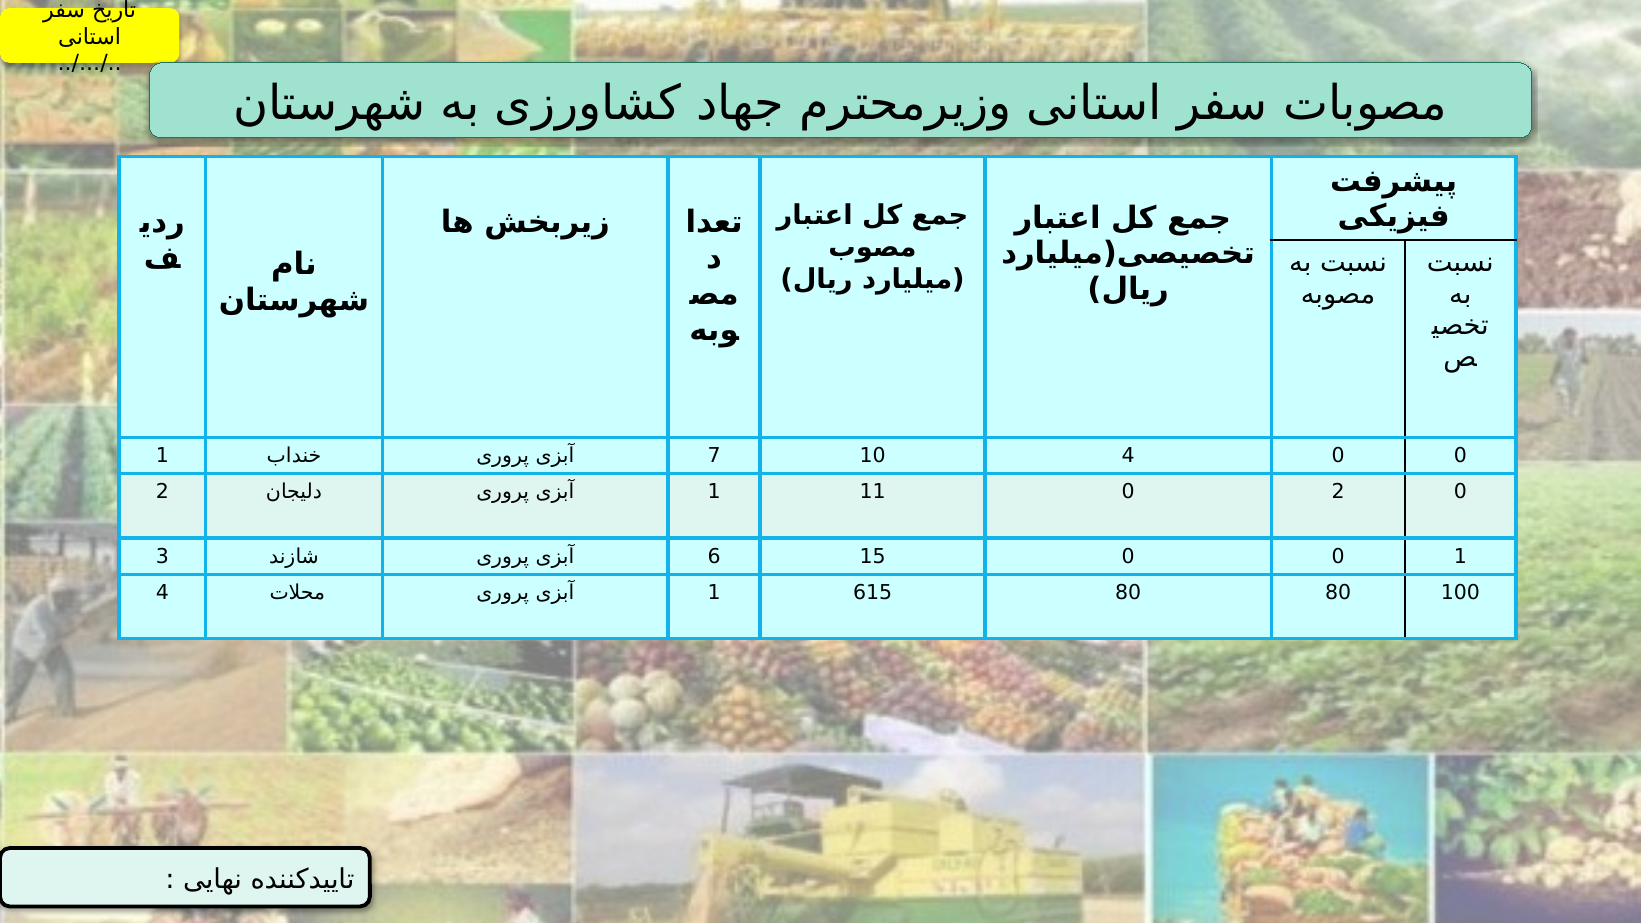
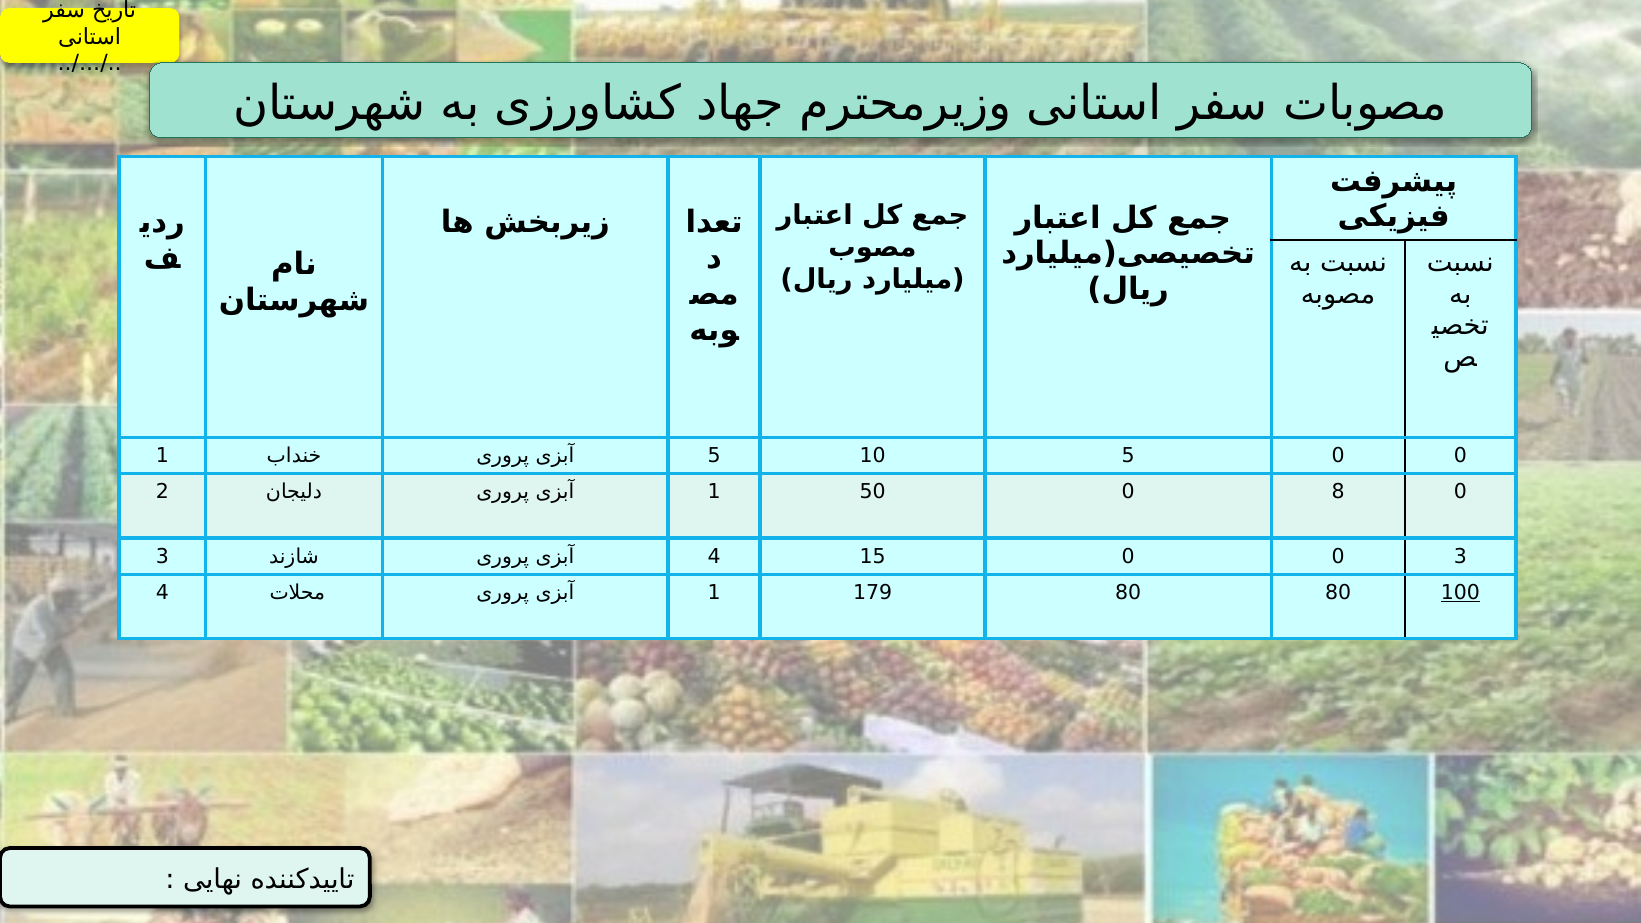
7: 7 -> 5 (714, 456)
10 4: 4 -> 5 (1128, 456)
11: 11 -> 50 (873, 492)
2: 2 -> 8 (1338, 492)
6: 6 -> 4 (714, 556)
0 0 1: 1 -> 3 (1460, 556)
615: 615 -> 179 (873, 593)
100 underline: none -> present (1460, 593)
